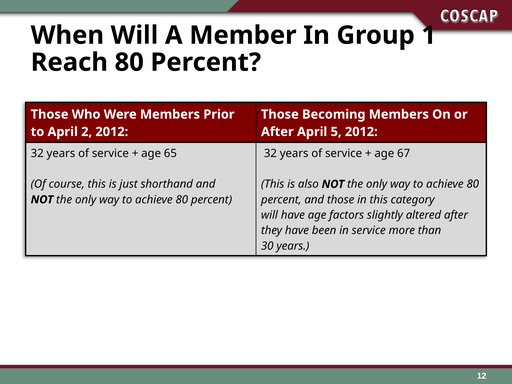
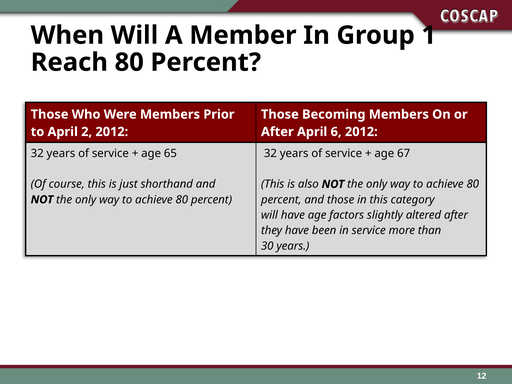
5: 5 -> 6 (336, 132)
